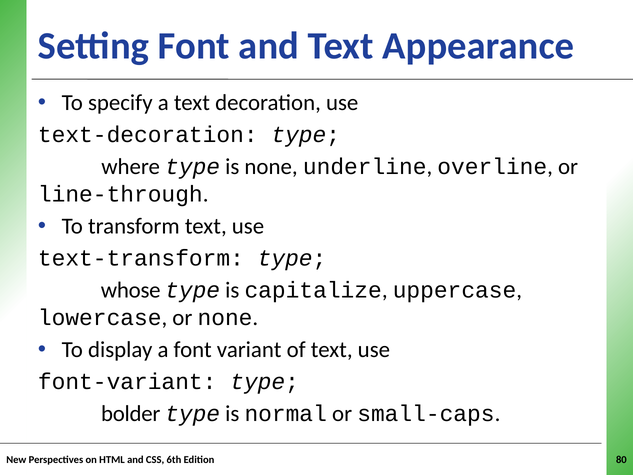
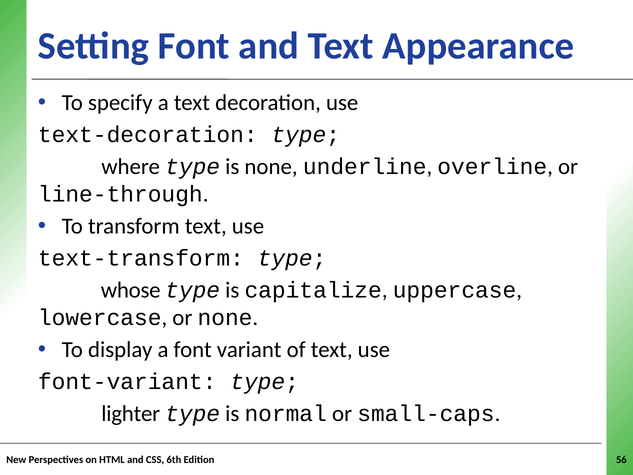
bolder: bolder -> lighter (131, 414)
80: 80 -> 56 (621, 460)
